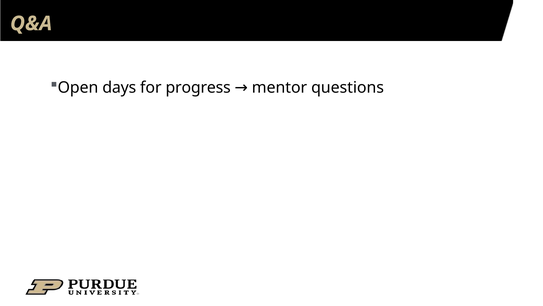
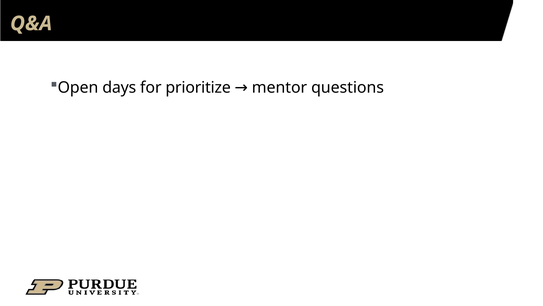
progress: progress -> prioritize (198, 87)
